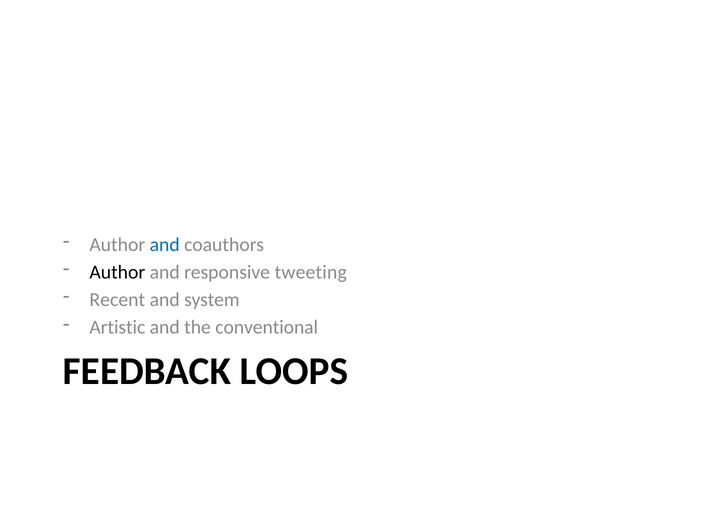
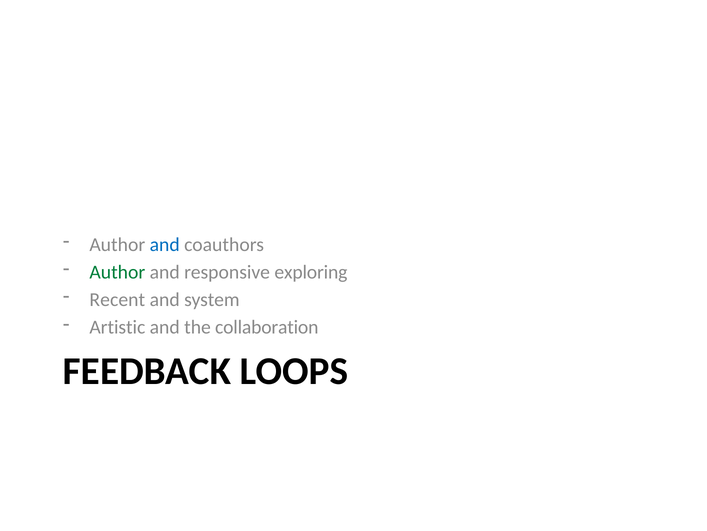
Author colour: black -> green (117, 272)
tweeting: tweeting -> exploring (311, 272)
conventional: conventional -> collaboration (267, 327)
